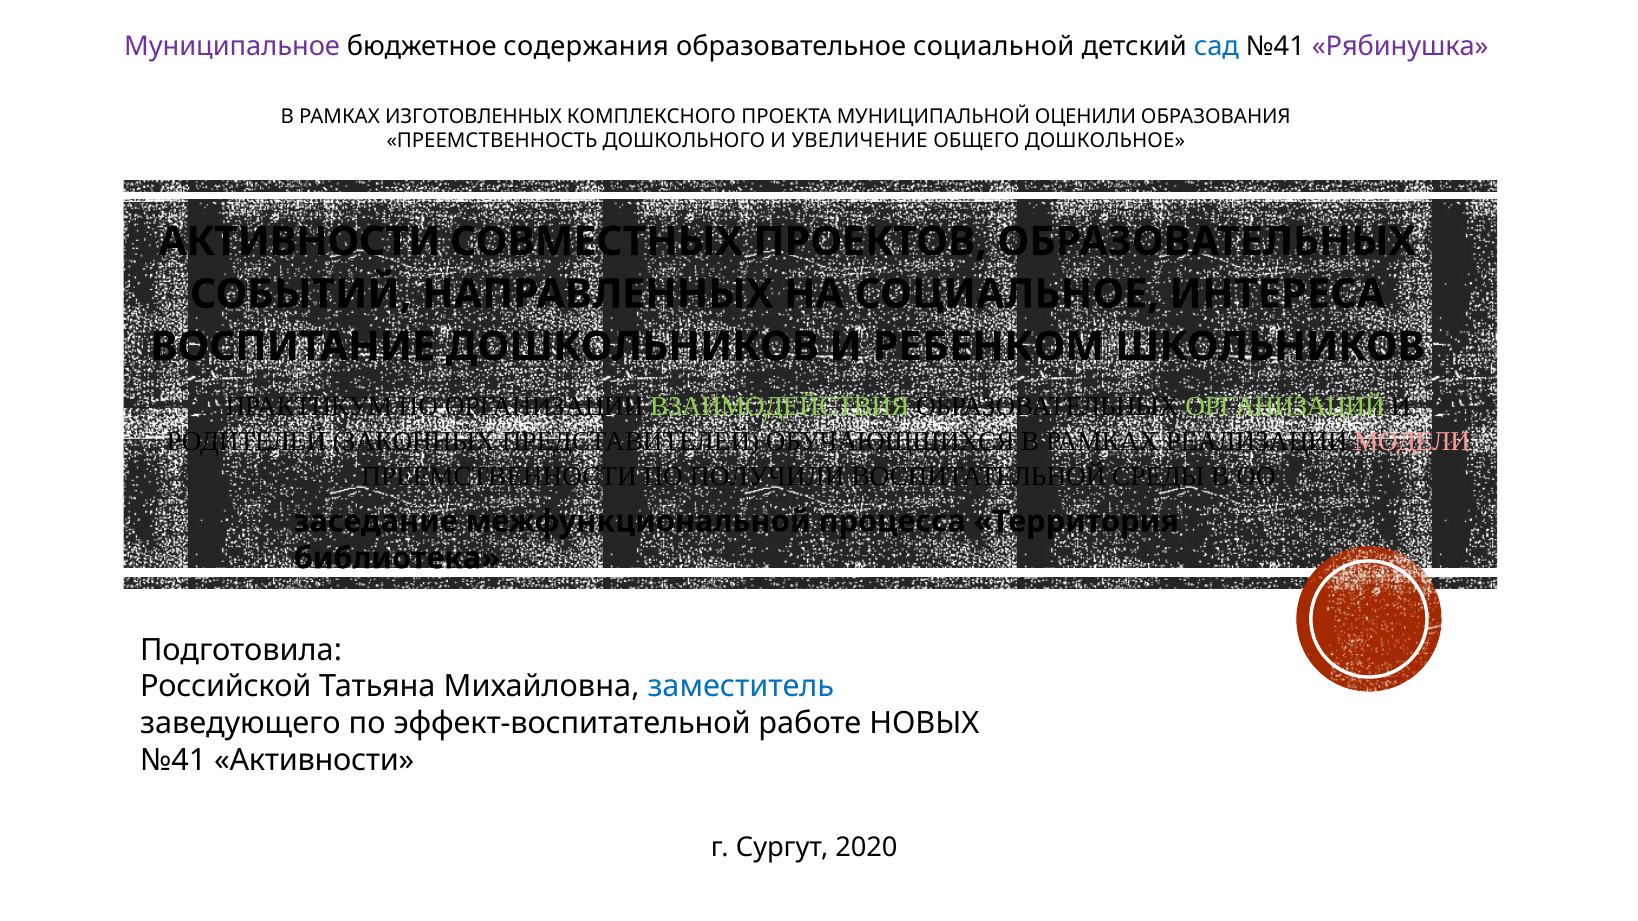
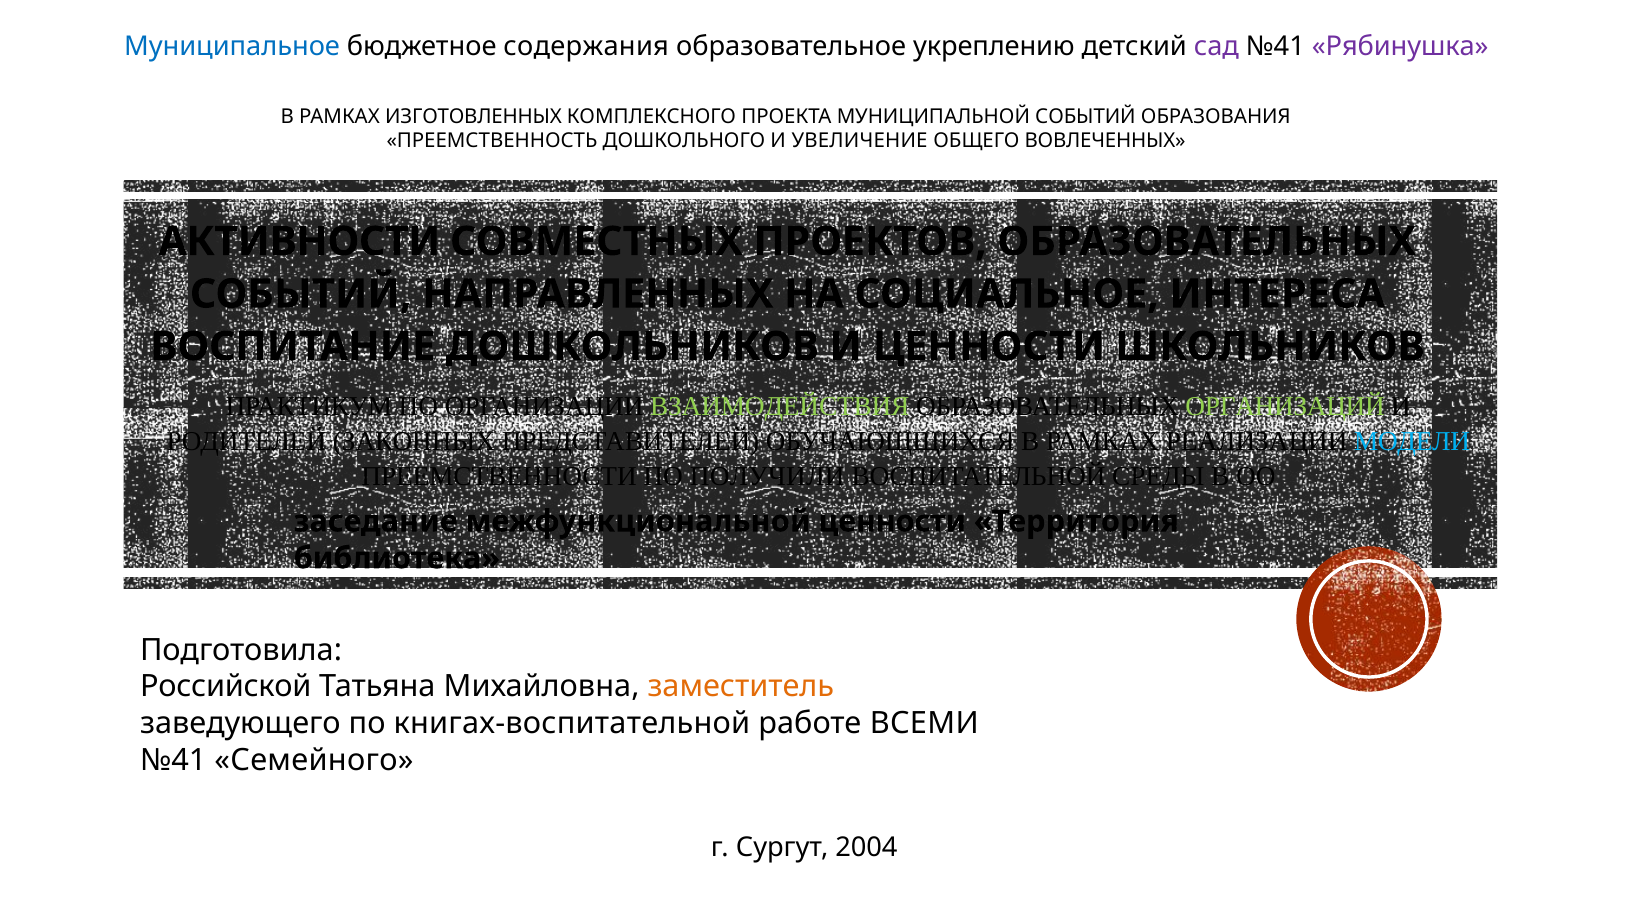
Муниципальное colour: purple -> blue (232, 47)
социальной: социальной -> укреплению (994, 47)
сад colour: blue -> purple (1216, 47)
МУНИЦИПАЛЬНОЙ ОЦЕНИЛИ: ОЦЕНИЛИ -> СОБЫТИЙ (1085, 116)
ДОШКОЛЬНОЕ: ДОШКОЛЬНОЕ -> ВОВЛЕЧЕННЫХ (1105, 141)
И РЕБЕНКОМ: РЕБЕНКОМ -> ЦЕННОСТИ (989, 347)
МОДЕЛИ colour: pink -> light blue (1412, 442)
межфункциональной процесса: процесса -> ценности (892, 522)
заместитель colour: blue -> orange (741, 687)
эффект-воспитательной: эффект-воспитательной -> книгах-воспитательной (572, 724)
НОВЫХ: НОВЫХ -> ВСЕМИ (924, 724)
№41 Активности: Активности -> Семейного (314, 761)
2020: 2020 -> 2004 (866, 848)
